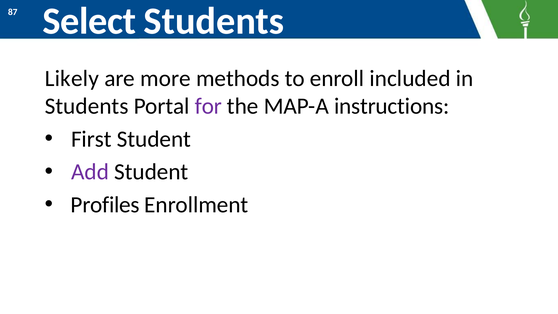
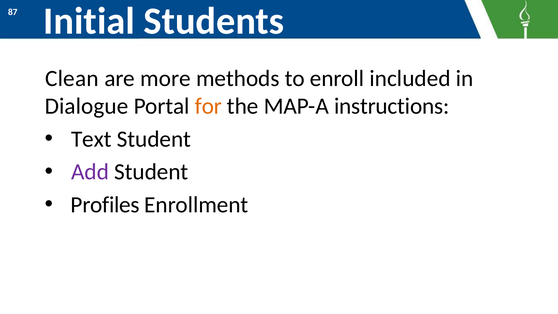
Select: Select -> Initial (89, 21)
Likely: Likely -> Clean (72, 78)
Students: Students -> Dialogue (87, 106)
for colour: purple -> orange (208, 106)
First: First -> Text (91, 139)
